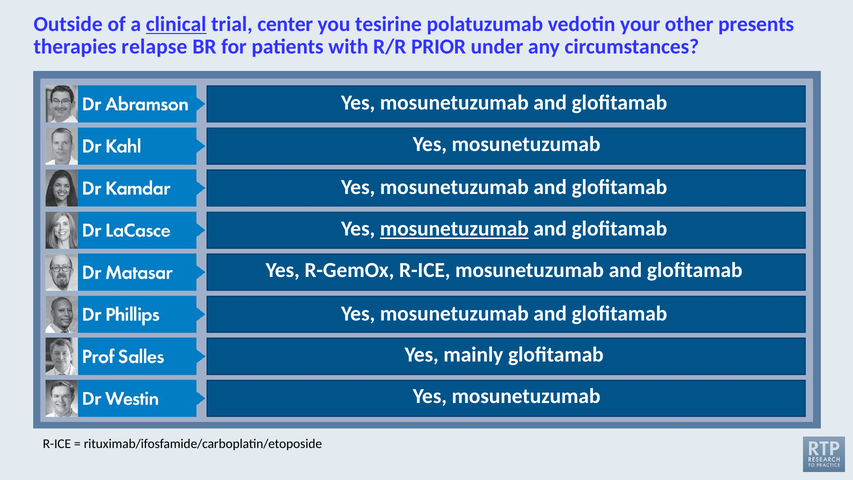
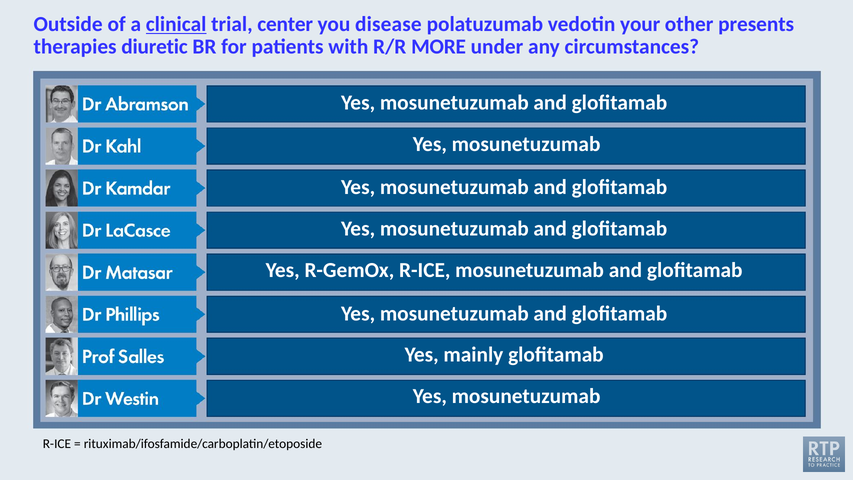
tesirine: tesirine -> disease (388, 24)
relapse: relapse -> diuretic (155, 47)
PRIOR: PRIOR -> MORE (439, 47)
mosunetuzumab underline: present -> none (454, 229)
